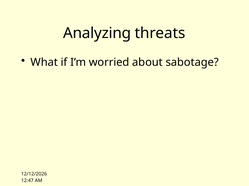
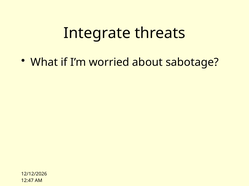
Analyzing: Analyzing -> Integrate (97, 33)
